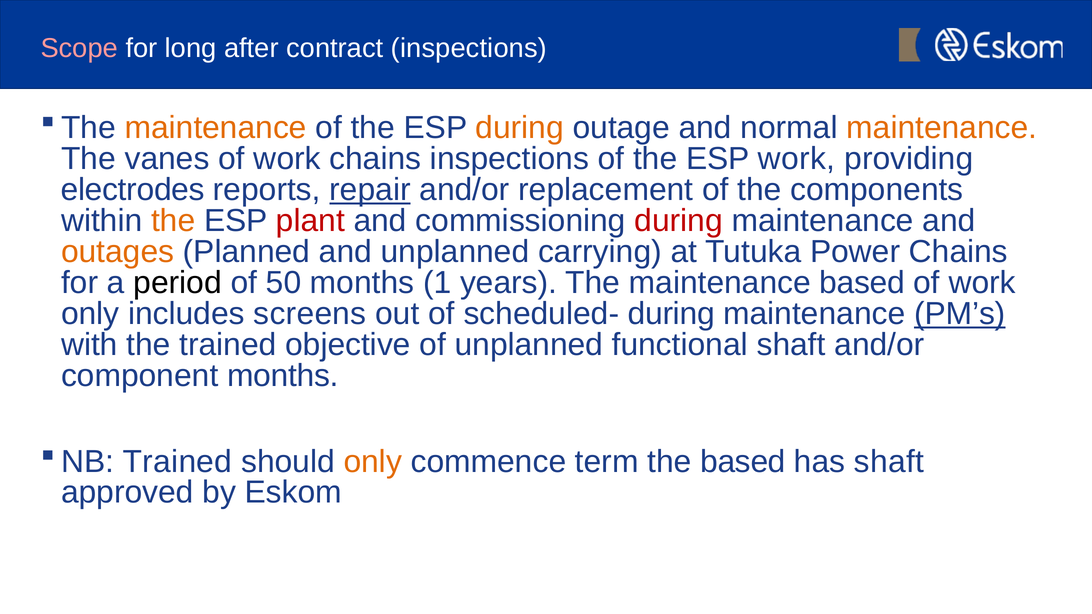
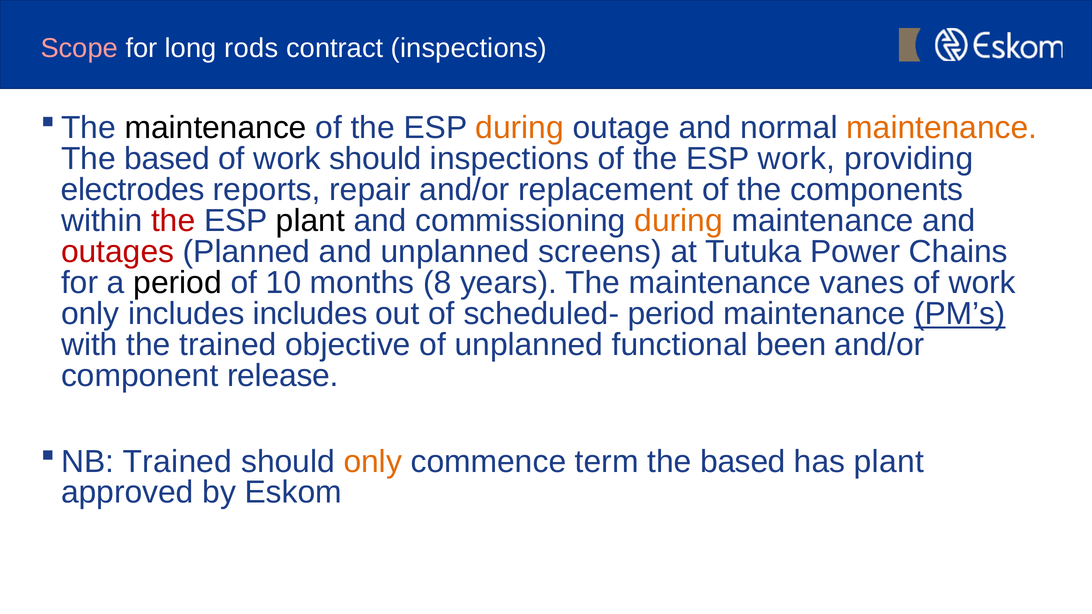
after: after -> rods (251, 48)
maintenance colour: orange -> black (216, 128)
vanes: vanes -> based (167, 159)
work chains: chains -> should (375, 159)
repair underline: present -> none (370, 190)
the colour: orange -> red (173, 221)
plant colour: red -> black (310, 221)
during colour: red -> orange (679, 221)
outages colour: orange -> red (118, 252)
carrying: carrying -> screens (600, 252)
50: 50 -> 10 (283, 283)
1: 1 -> 8 (437, 283)
maintenance based: based -> vanes (862, 283)
includes screens: screens -> includes (310, 314)
scheduled- during: during -> period (671, 314)
functional shaft: shaft -> been (791, 345)
component months: months -> release (283, 376)
has shaft: shaft -> plant (889, 462)
